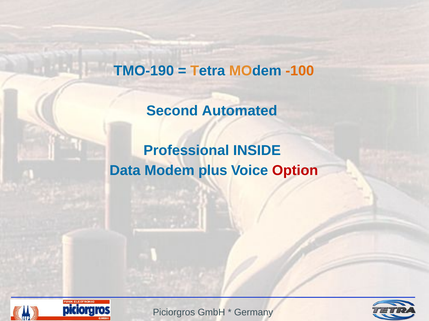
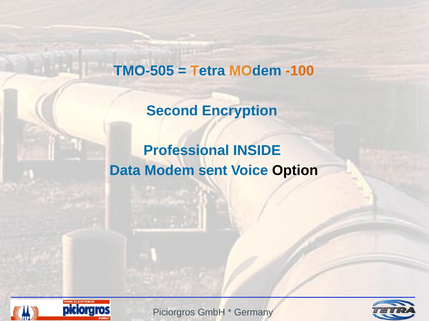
TMO-190: TMO-190 -> TMO-505 (144, 71)
Automated: Automated -> Encryption (240, 111)
plus: plus -> sent (213, 171)
Option colour: red -> black (295, 171)
